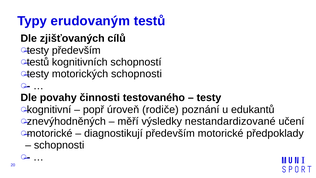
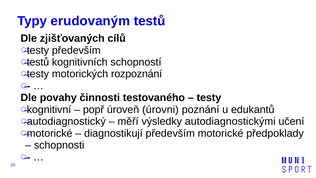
motorických schopnosti: schopnosti -> rozpoznání (137, 74)
rodiče: rodiče -> úrovni (160, 109)
znevýhodněných: znevýhodněných -> autodiagnostický (66, 121)
nestandardizované: nestandardizované -> autodiagnostickými (230, 121)
